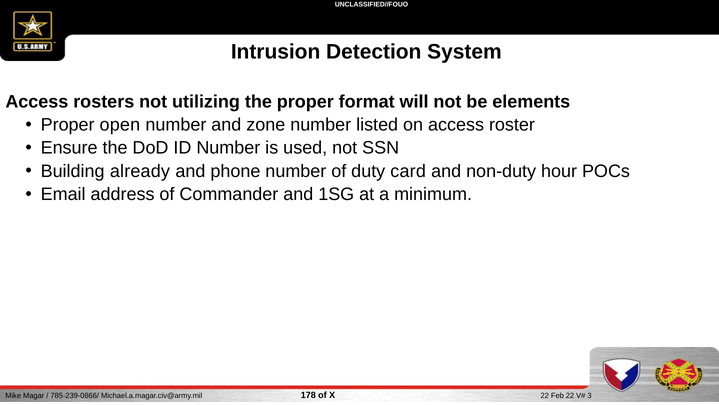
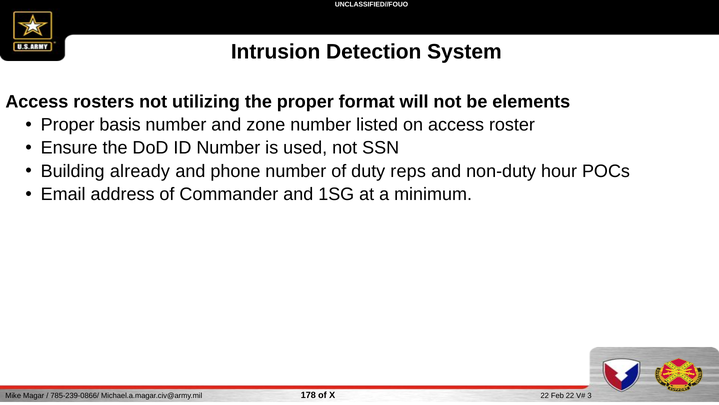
open: open -> basis (120, 125)
card: card -> reps (408, 171)
